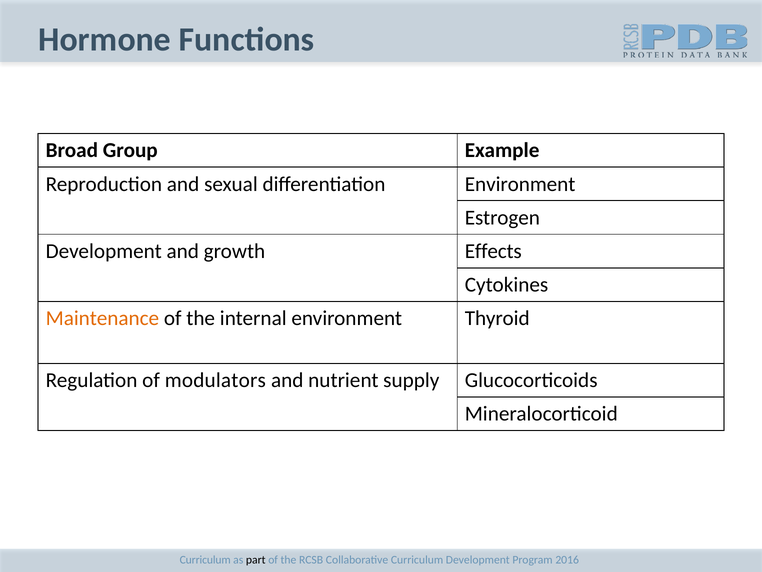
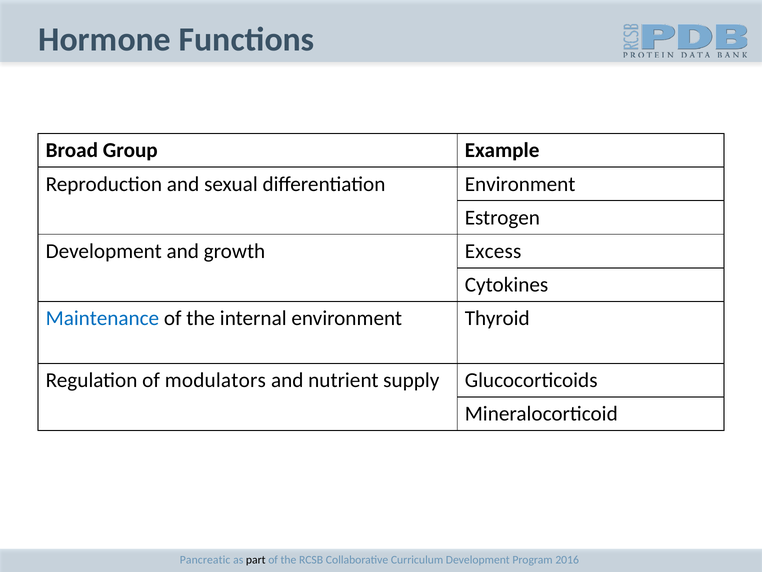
Effects: Effects -> Excess (493, 251)
Maintenance colour: orange -> blue (102, 318)
Curriculum: Curriculum -> Pancreatic (205, 559)
